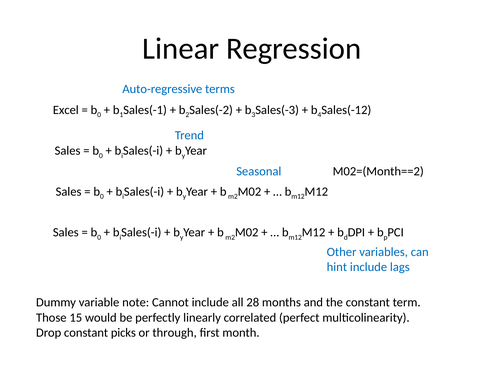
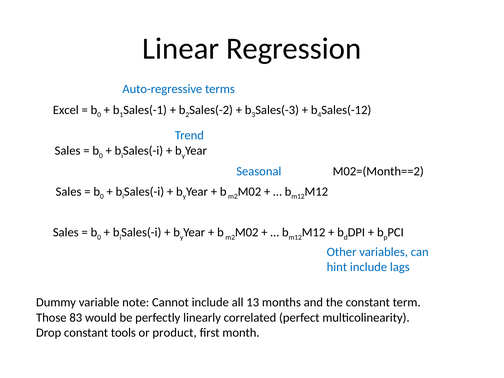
28: 28 -> 13 (253, 302)
15: 15 -> 83 (76, 318)
picks: picks -> tools (123, 333)
through: through -> product (175, 333)
